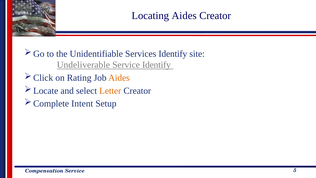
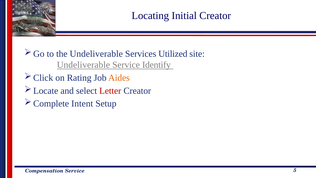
Locating Aides: Aides -> Initial (184, 16)
the Unidentifiable: Unidentifiable -> Undeliverable (96, 54)
Services Identify: Identify -> Utilized (173, 54)
Letter colour: orange -> red (110, 91)
